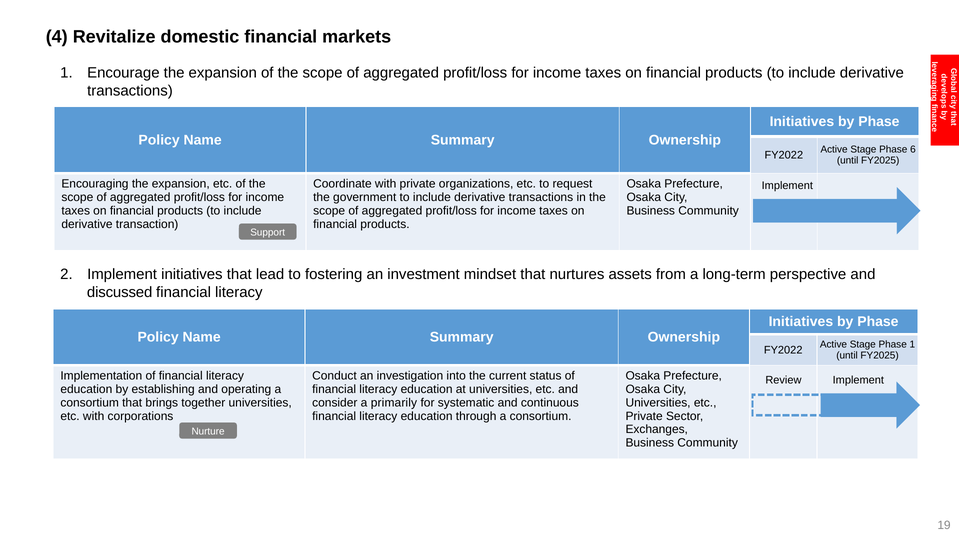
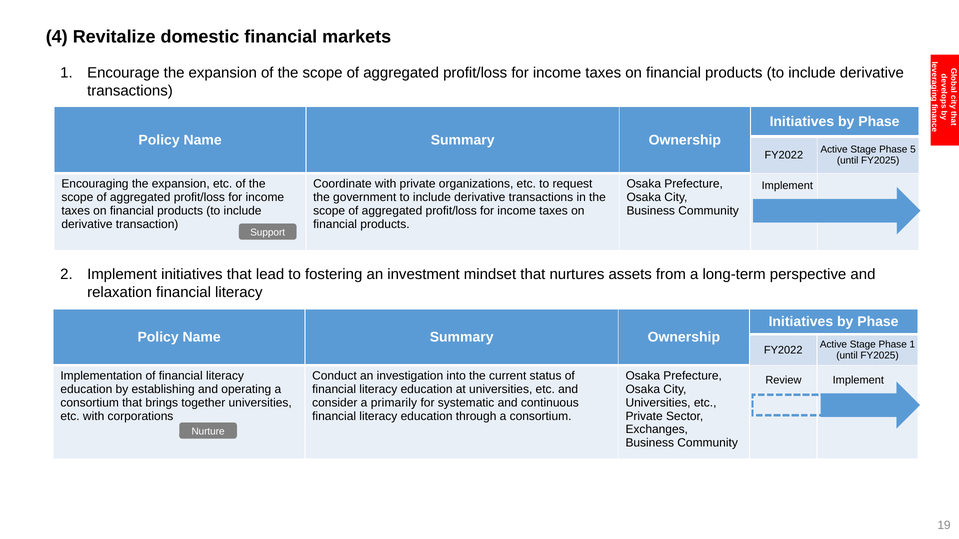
6: 6 -> 5 (913, 150)
discussed: discussed -> relaxation (120, 292)
